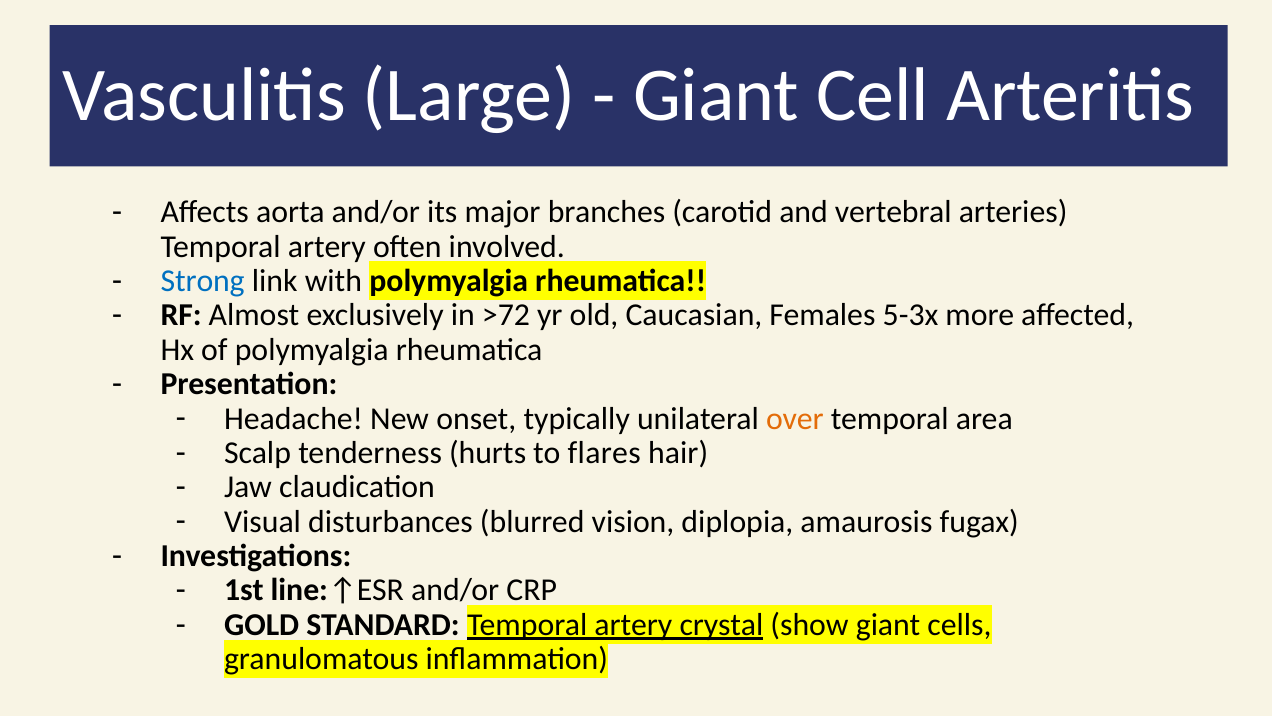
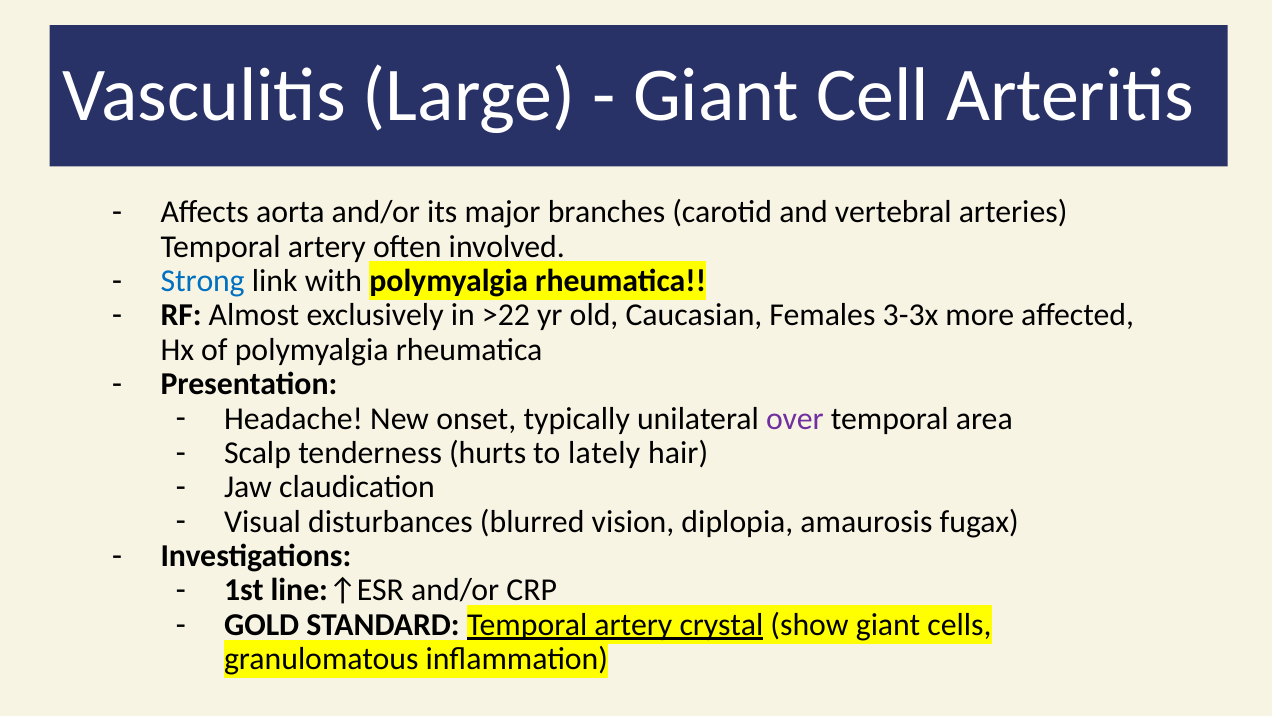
>72: >72 -> >22 (506, 315)
5-3x: 5-3x -> 3-3x (911, 315)
over colour: orange -> purple (795, 418)
flares: flares -> lately (604, 453)
